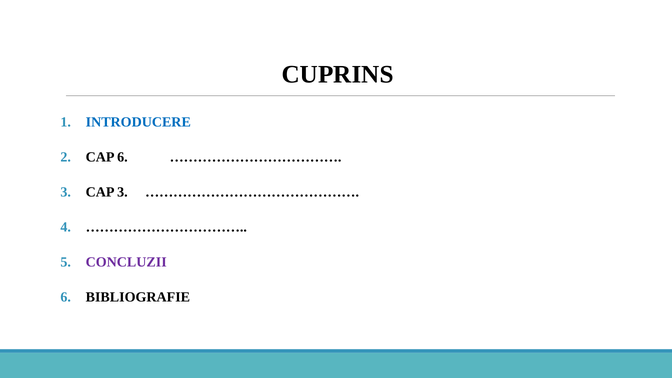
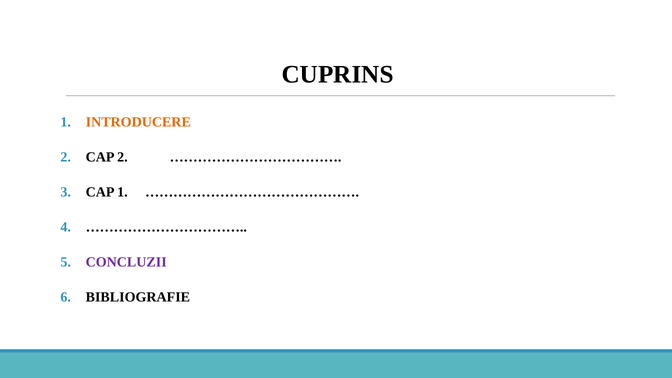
INTRODUCERE colour: blue -> orange (138, 122)
CAP 6: 6 -> 2 (122, 157)
CAP 3: 3 -> 1 (122, 192)
